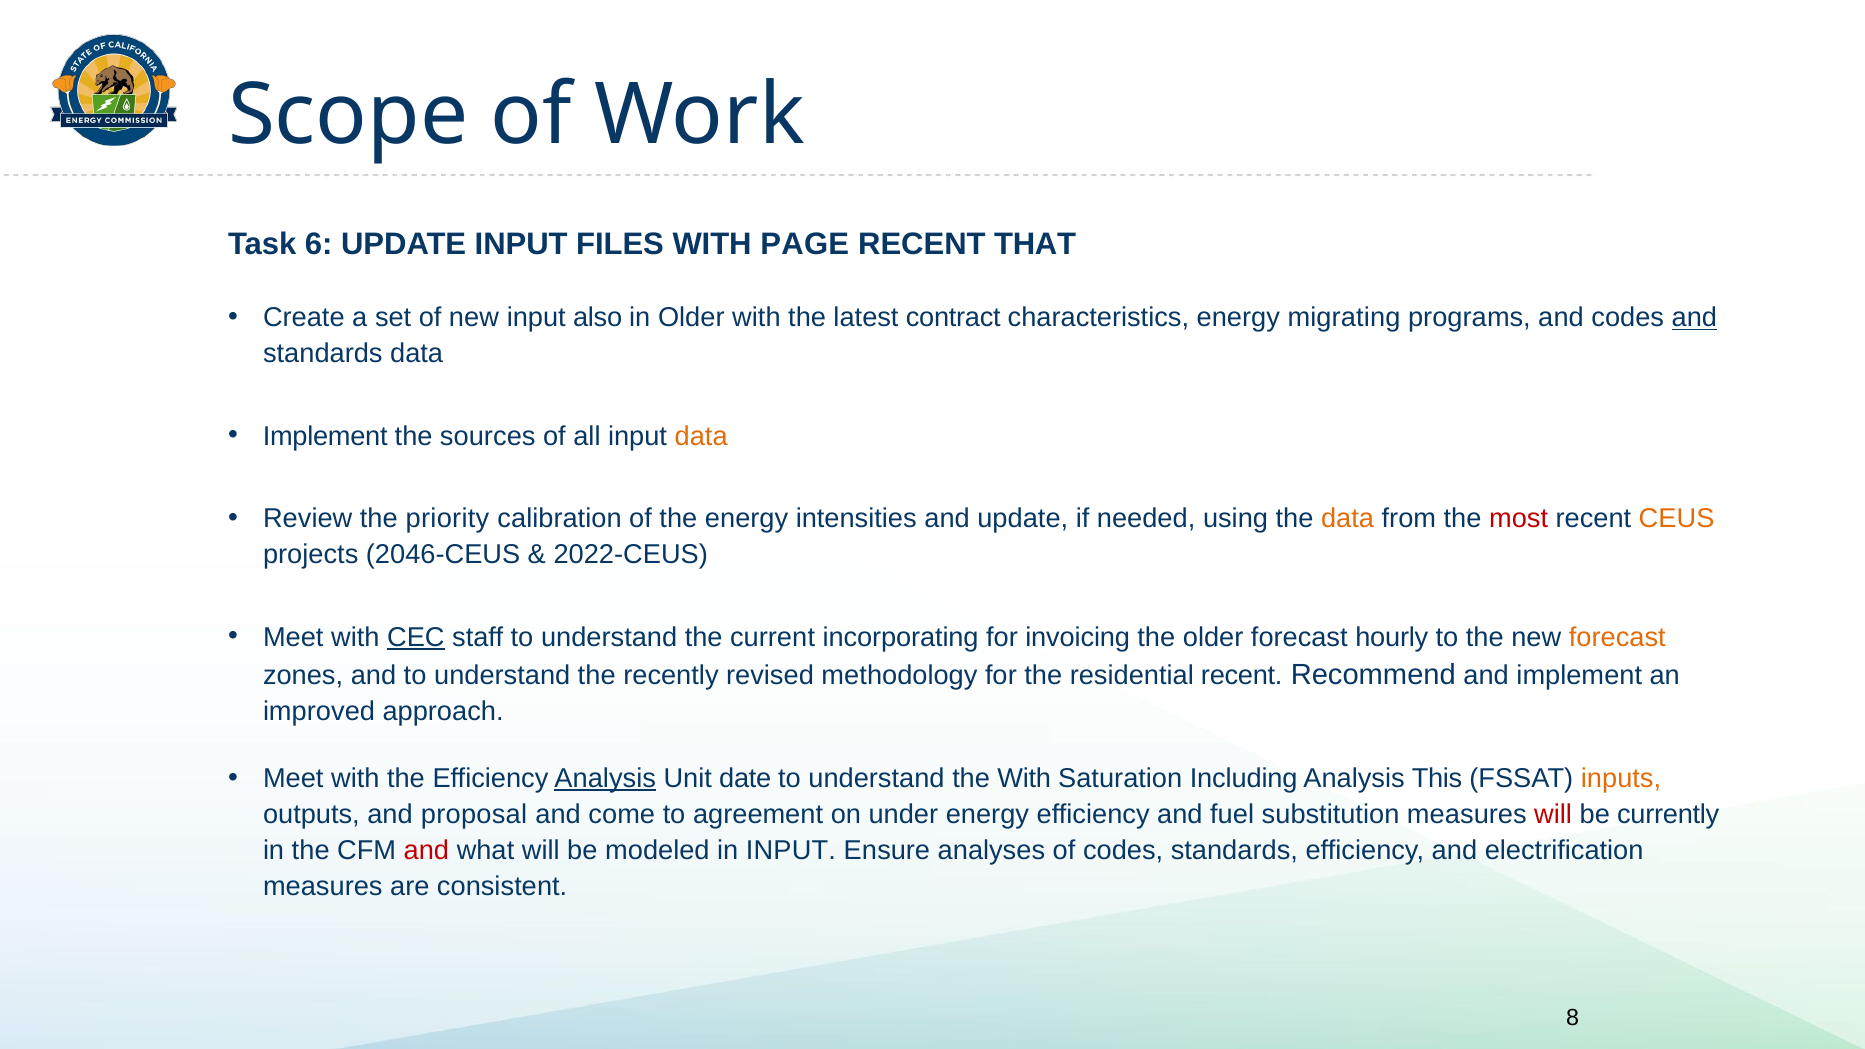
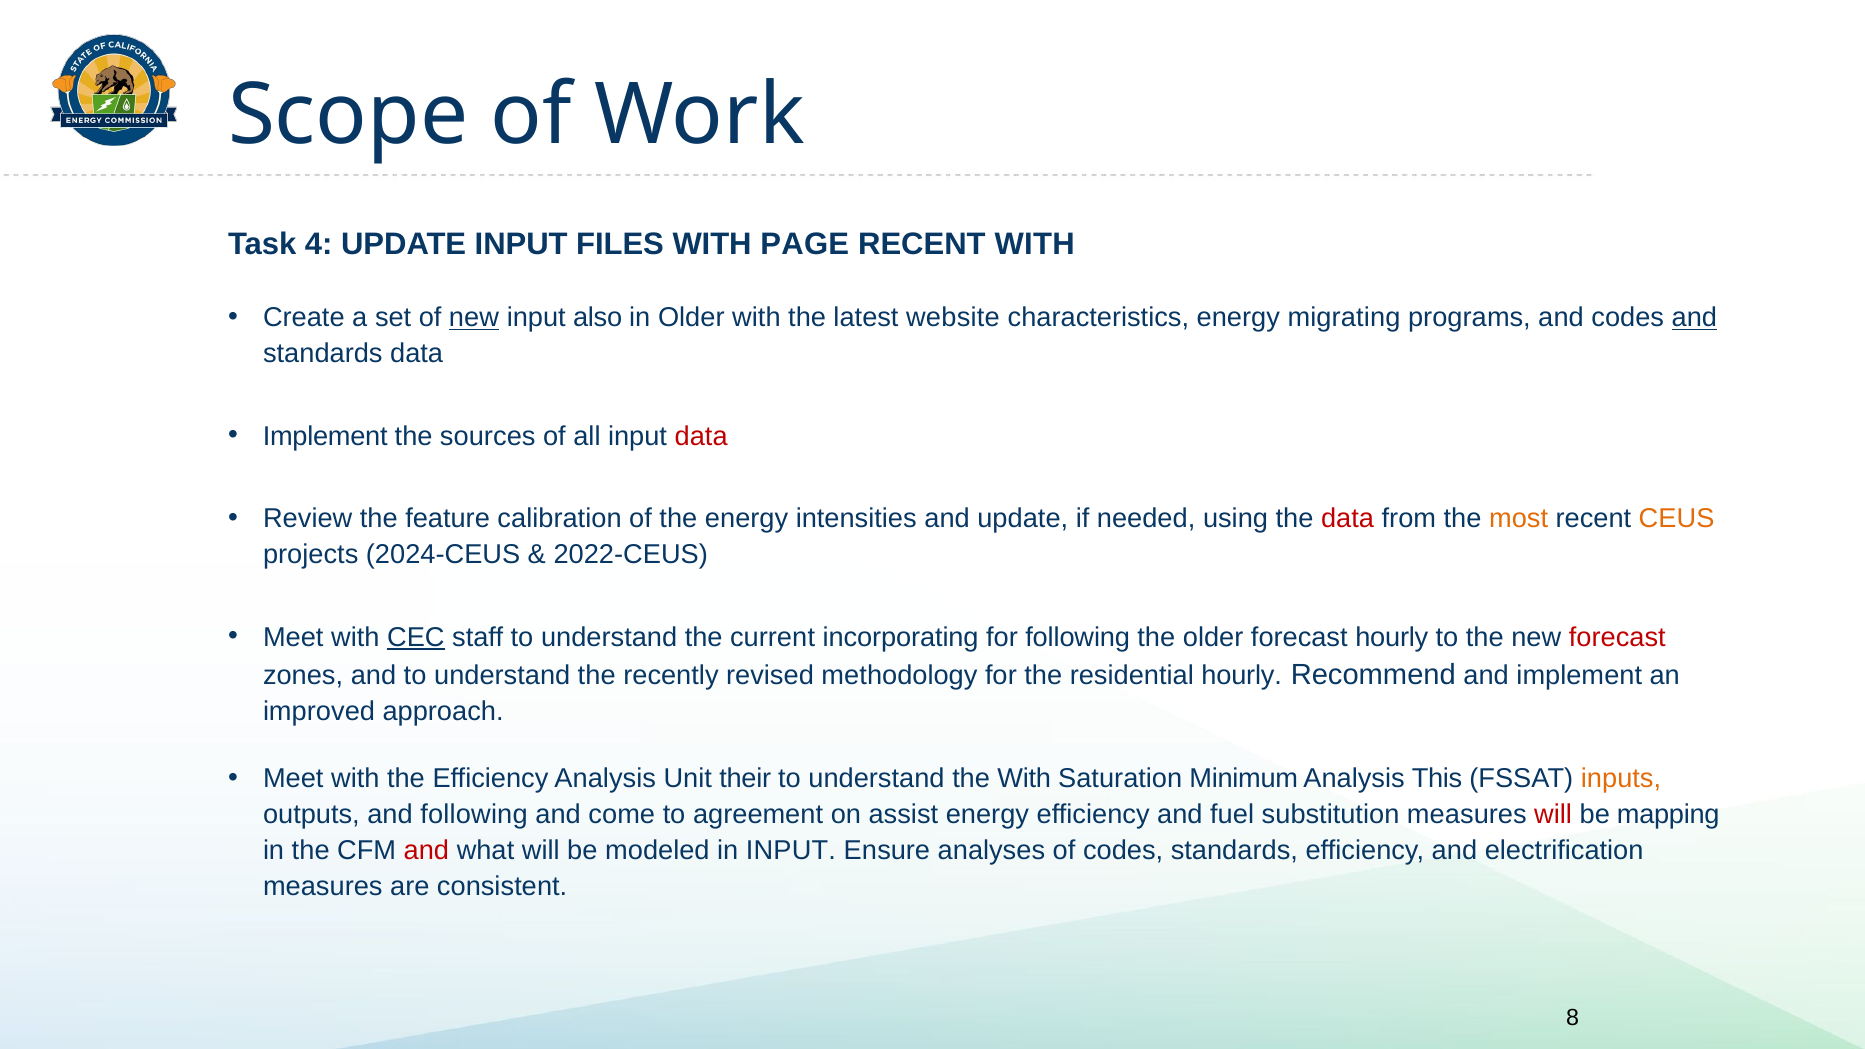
6: 6 -> 4 (319, 244)
RECENT THAT: THAT -> WITH (1035, 244)
new underline: none -> present (474, 318)
contract: contract -> website (953, 318)
data colour: orange -> red (701, 436)
priority: priority -> feature (448, 519)
data colour: orange -> red (1348, 519)
most colour: red -> orange (1519, 519)
2046-CEUS: 2046-CEUS -> 2024-CEUS (443, 555)
for invoicing: invoicing -> following (1078, 637)
forecast colour: orange -> red (1617, 637)
residential recent: recent -> hourly (1242, 675)
Analysis underline: present -> none (605, 779)
date: date -> their (745, 779)
Including: Including -> Minimum (1244, 779)
and proposal: proposal -> following (474, 814)
under: under -> assist (903, 814)
currently: currently -> mapping (1668, 814)
